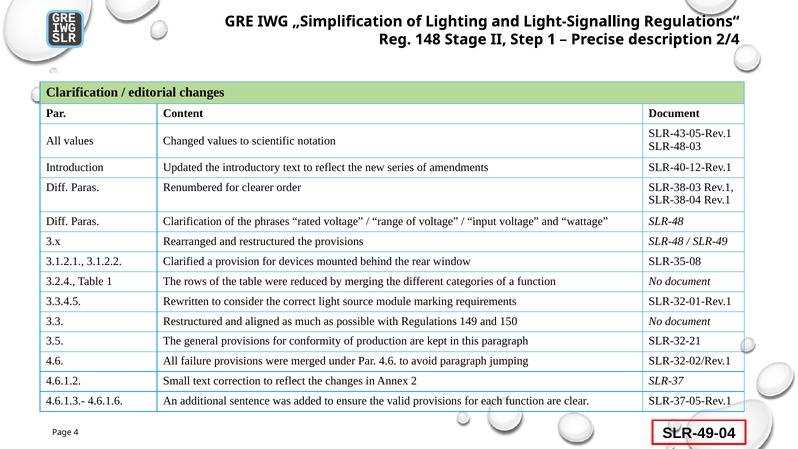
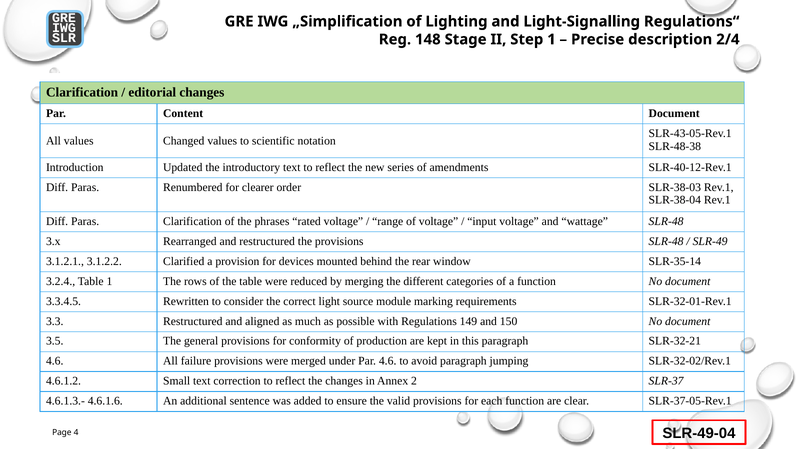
SLR-48-03: SLR-48-03 -> SLR-48-38 (675, 146)
SLR-35-08: SLR-35-08 -> SLR-35-14 (675, 261)
